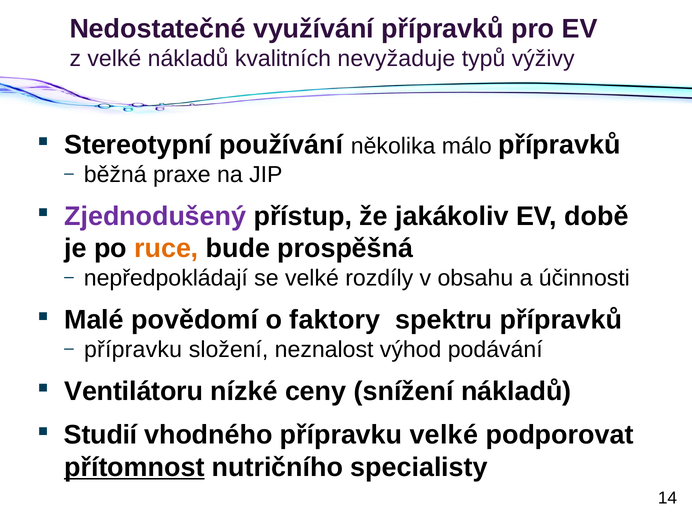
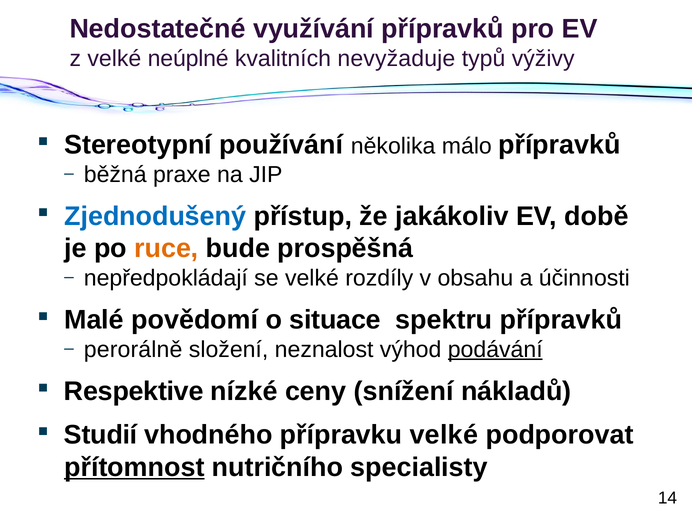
velké nákladů: nákladů -> neúplné (188, 59)
Zjednodušený colour: purple -> blue (155, 216)
faktory: faktory -> situace (335, 320)
přípravku: přípravku -> perorálně (133, 350)
podávání underline: none -> present (495, 350)
Ventilátoru: Ventilátoru -> Respektive (134, 391)
